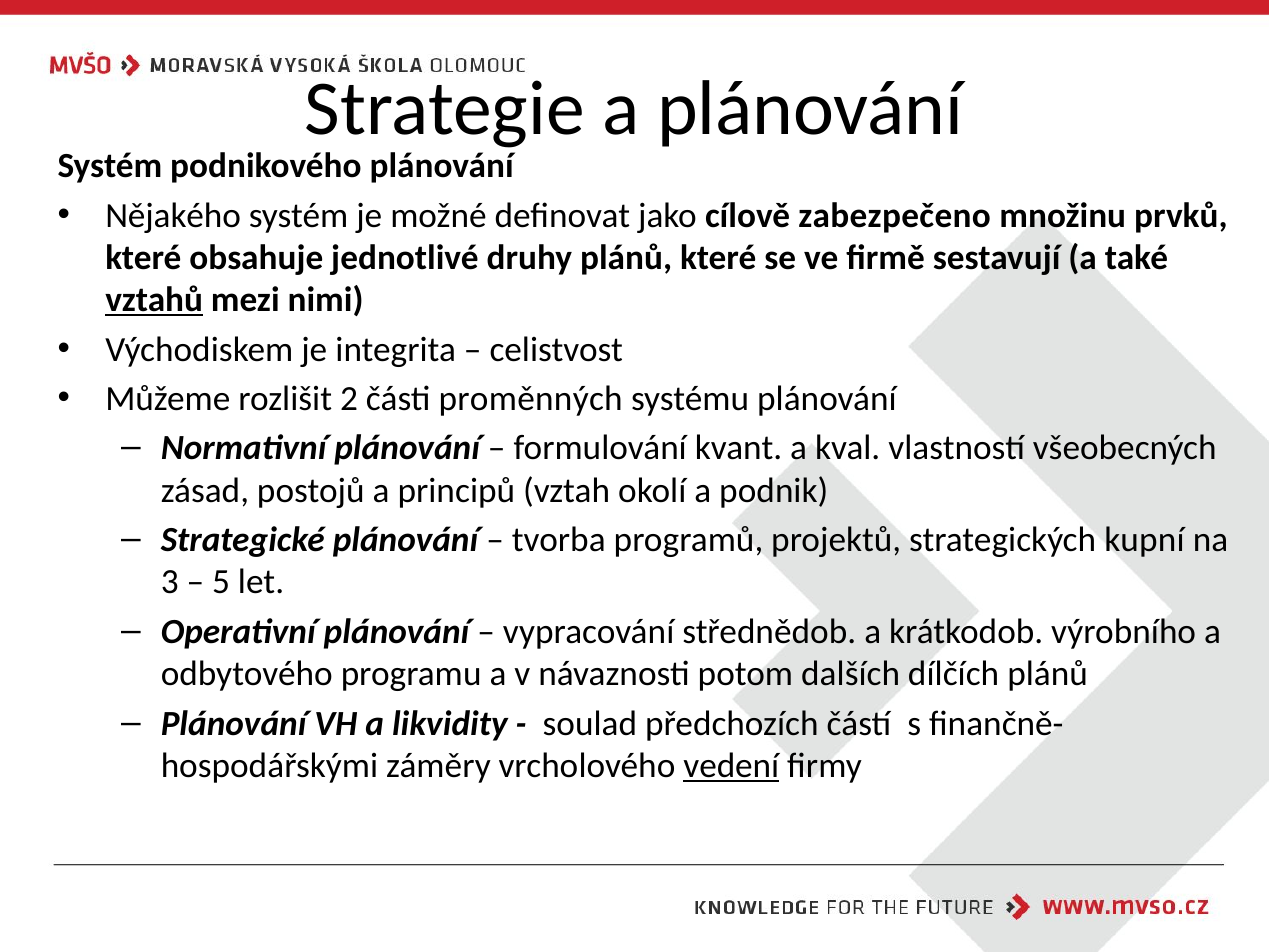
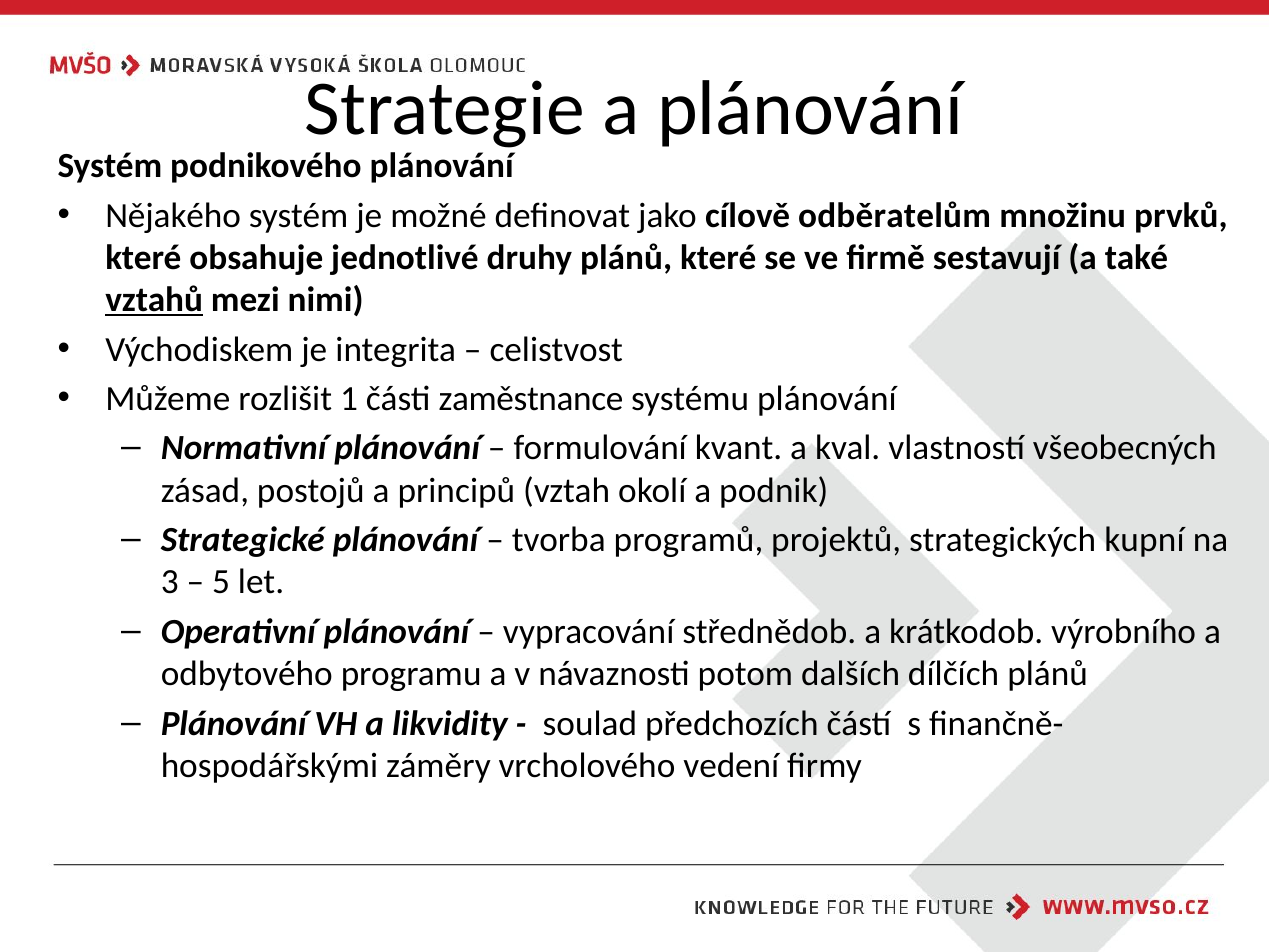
zabezpečeno: zabezpečeno -> odběratelům (895, 215)
2: 2 -> 1 (349, 399)
proměnných: proměnných -> zaměstnance (531, 399)
vedení underline: present -> none (731, 766)
